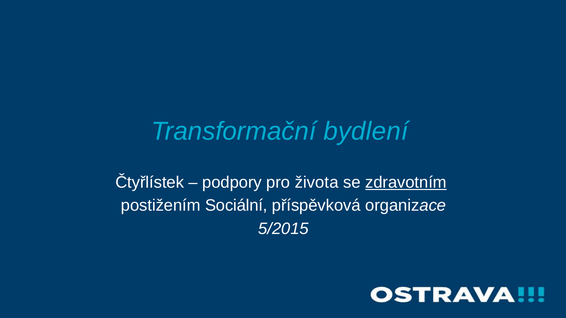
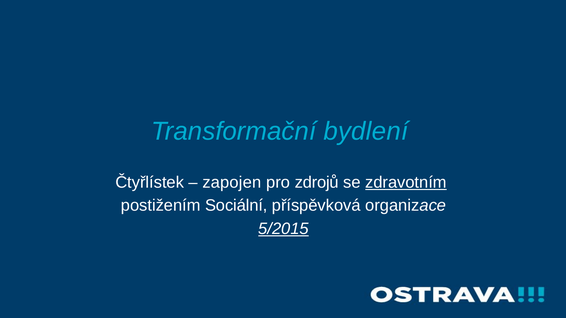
podpory: podpory -> zapojen (232, 183)
života: života -> zdrojů (317, 183)
5/2015 underline: none -> present (284, 229)
